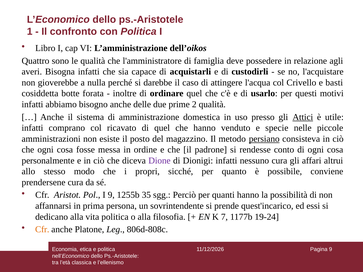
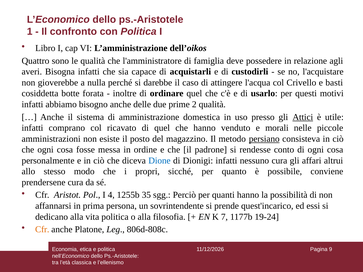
specie: specie -> morali (277, 128)
Dione colour: purple -> blue (159, 161)
I 9: 9 -> 4 (111, 195)
